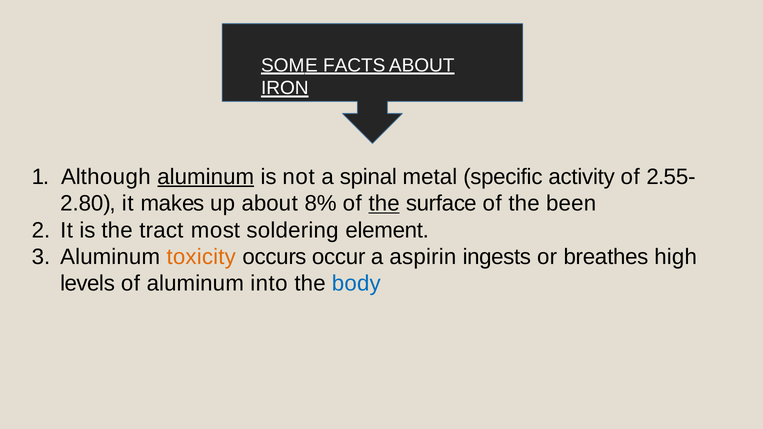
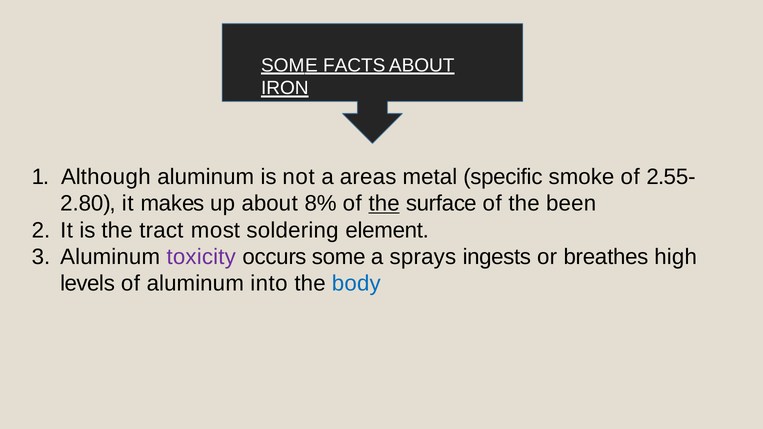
aluminum underline: present -> none (206, 177)
spinal: spinal -> areas (368, 177)
activity: activity -> smoke (581, 177)
toxicity colour: orange -> purple (201, 257)
occurs occur: occur -> some (339, 257)
aspirin: aspirin -> sprays (423, 257)
